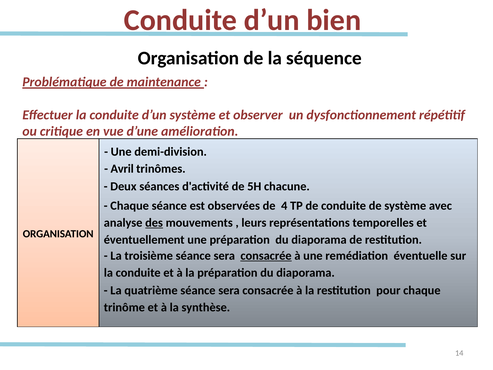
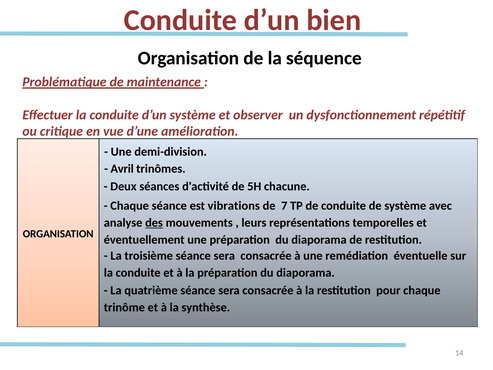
observées: observées -> vibrations (234, 205)
4: 4 -> 7 (284, 205)
consacrée underline: present -> none (266, 256)
